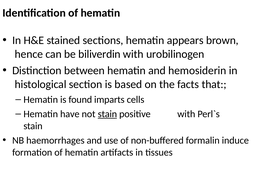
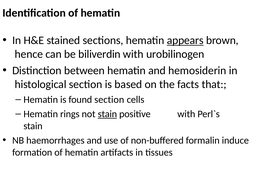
appears underline: none -> present (185, 40)
found imparts: imparts -> section (109, 99)
have: have -> rings (70, 114)
